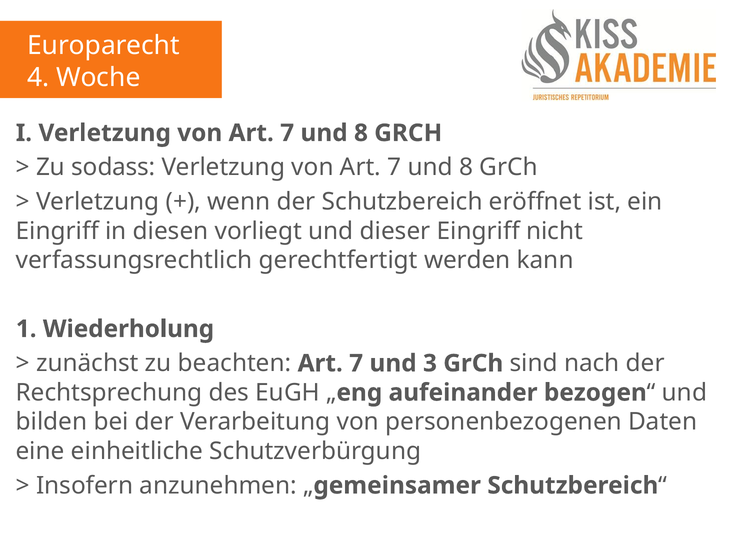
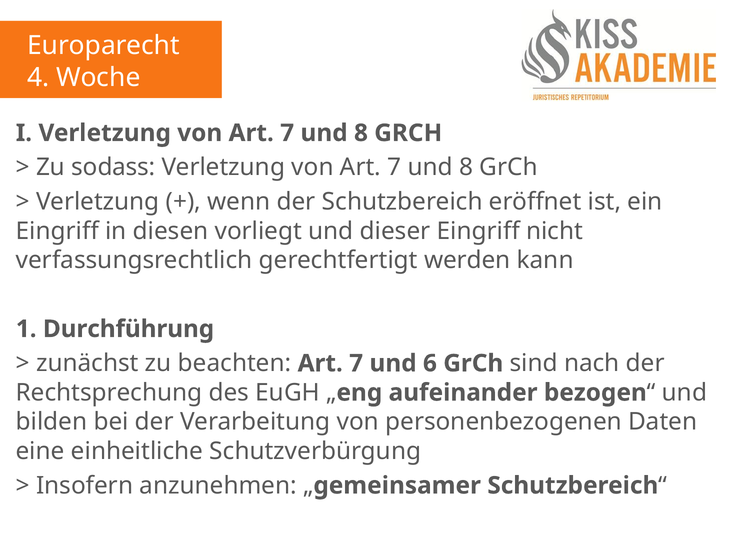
Wiederholung: Wiederholung -> Durchführung (129, 329)
3: 3 -> 6 (430, 363)
